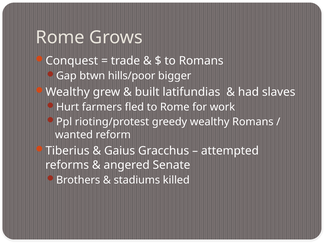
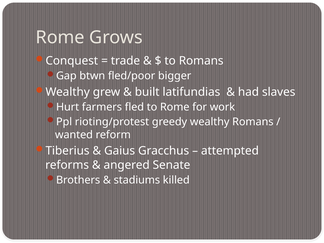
hills/poor: hills/poor -> fled/poor (132, 76)
